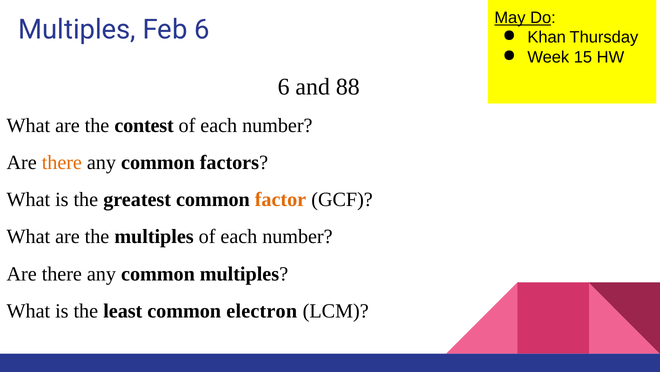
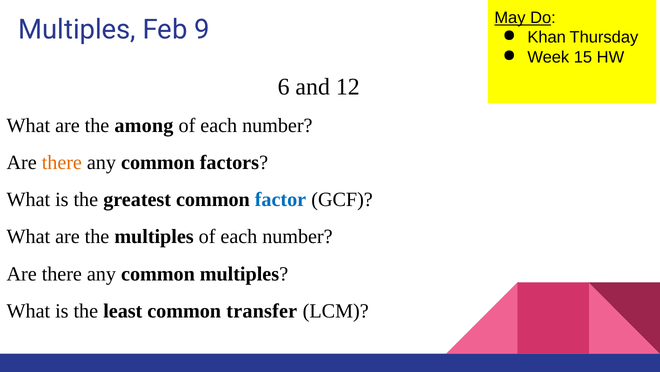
Feb 6: 6 -> 9 (202, 30)
88: 88 -> 12 (348, 87)
contest: contest -> among (144, 125)
factor colour: orange -> blue (280, 199)
electron: electron -> transfer (262, 310)
